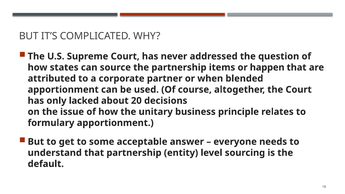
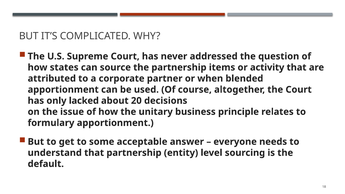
happen: happen -> activity (267, 67)
